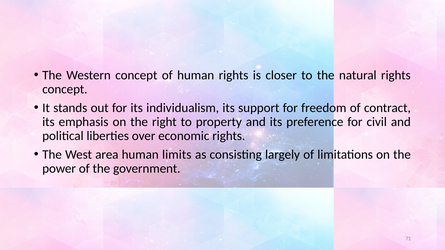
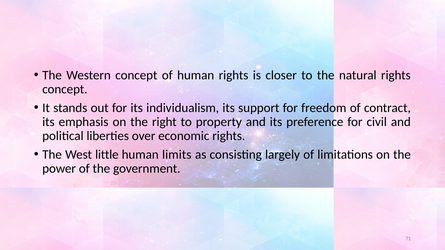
area: area -> little (107, 155)
